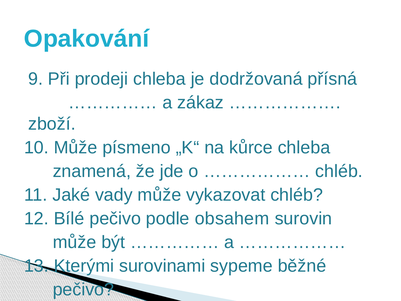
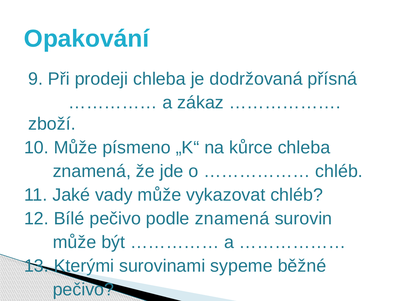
podle obsahem: obsahem -> znamená (232, 218)
